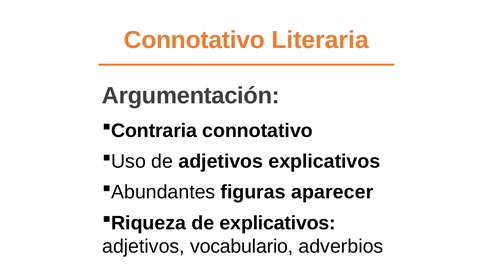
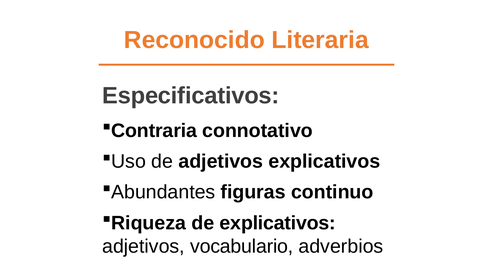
Connotativo: Connotativo -> Reconocido (194, 40)
Argumentación: Argumentación -> Especificativos (191, 96)
aparecer: aparecer -> continuo (332, 192)
